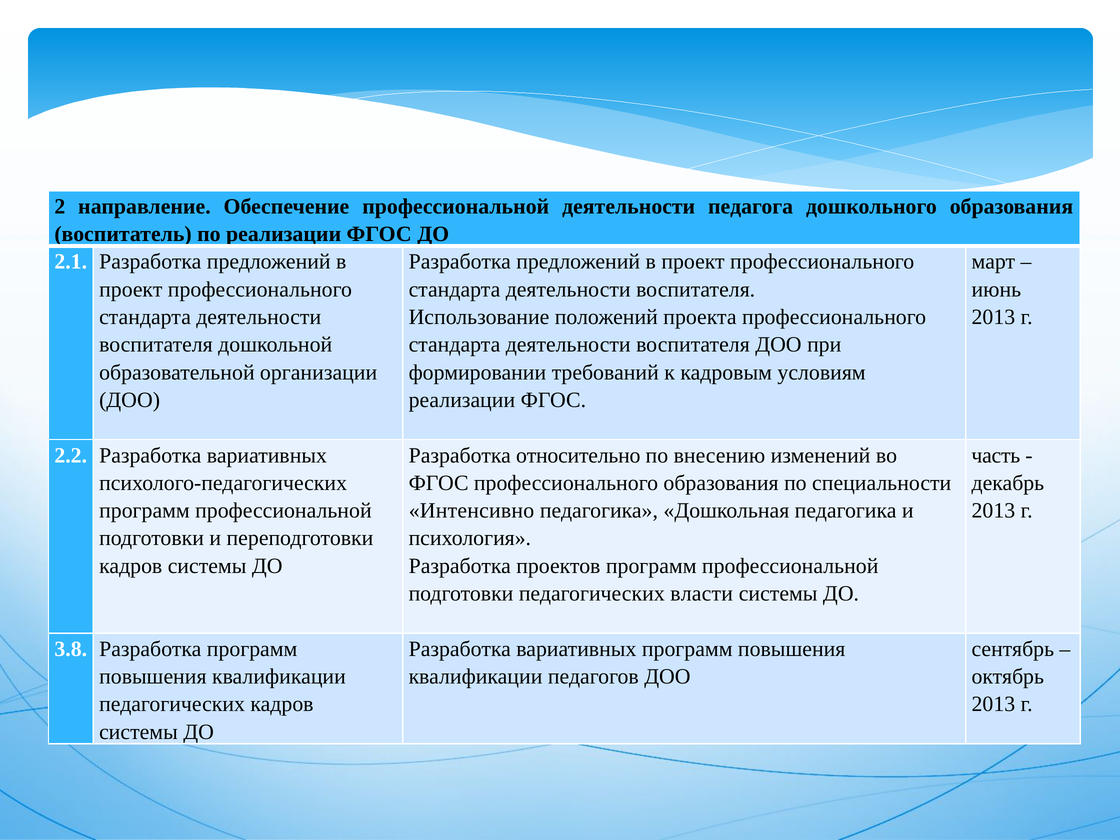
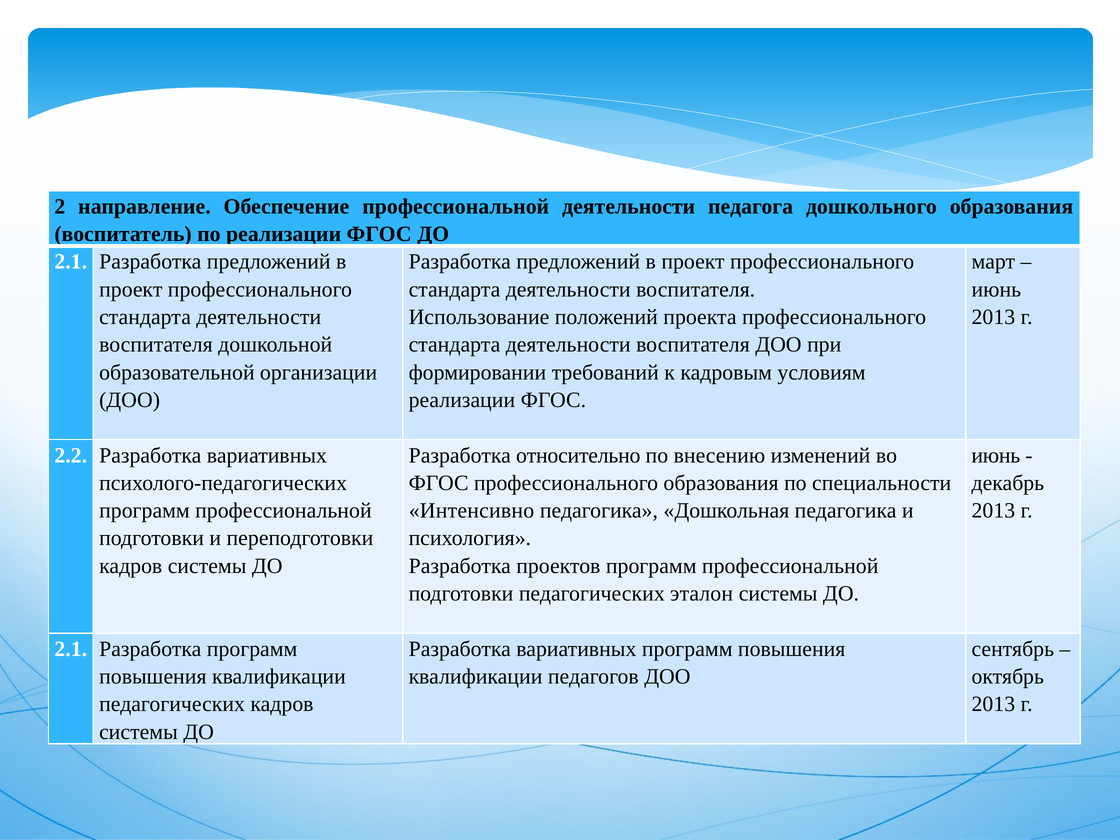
часть: часть -> июнь (996, 455)
власти: власти -> эталон (702, 594)
3.8: 3.8 -> 2.1 (71, 649)
